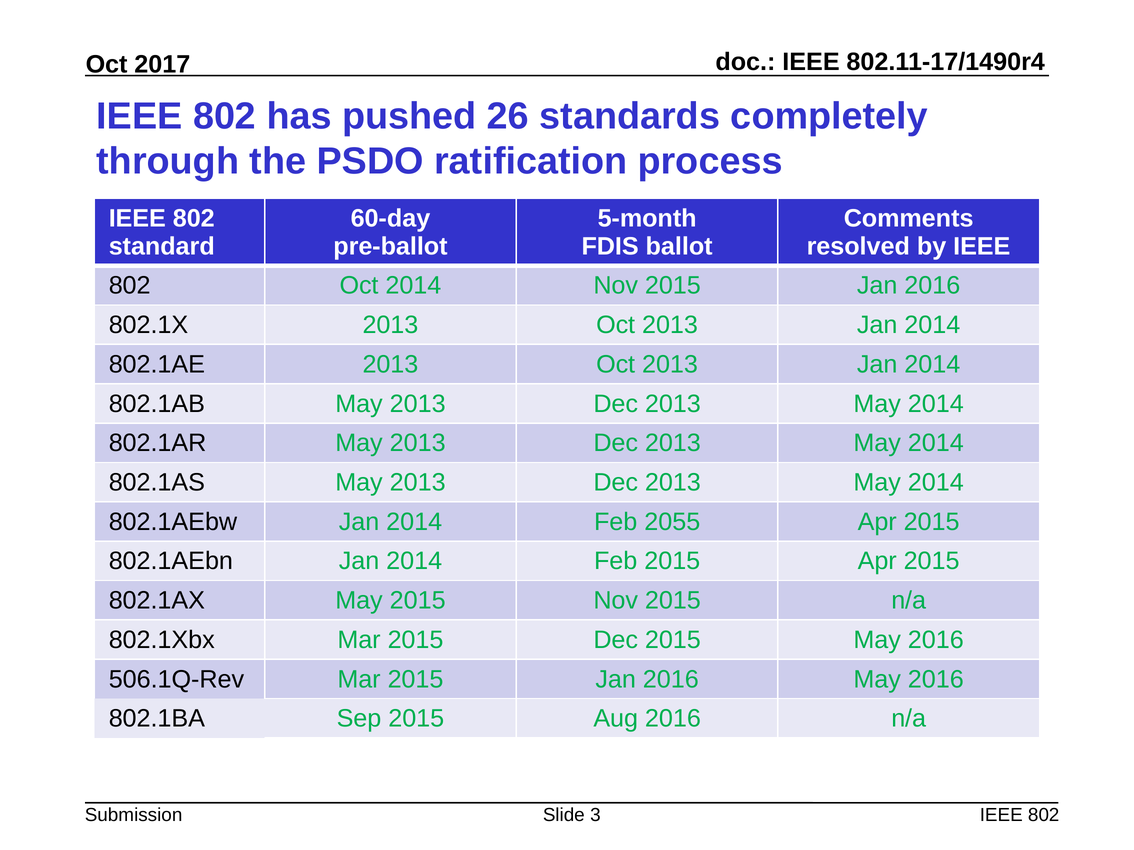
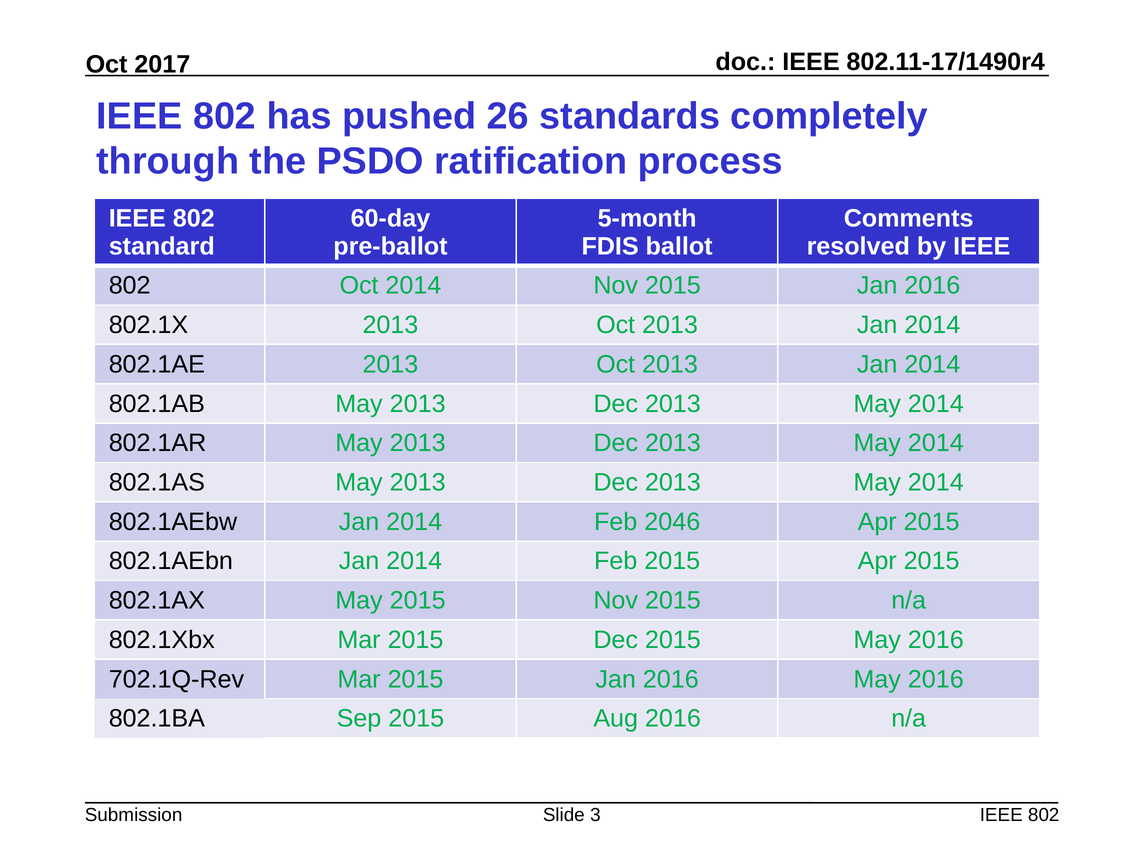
2055: 2055 -> 2046 (672, 522)
506.1Q-Rev: 506.1Q-Rev -> 702.1Q-Rev (176, 680)
